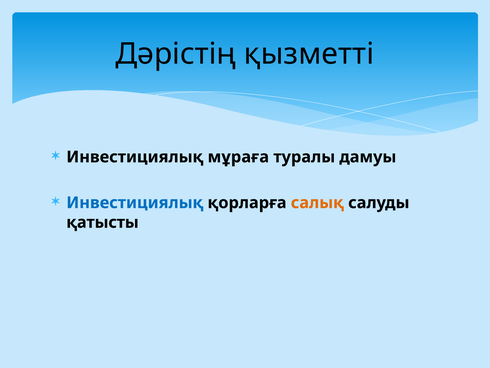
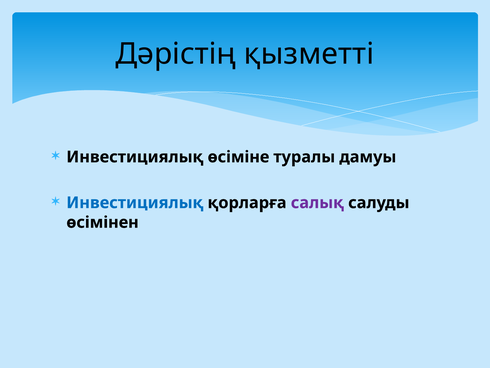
мұраға: мұраға -> өсіміне (238, 157)
салық colour: orange -> purple (317, 202)
қатысты: қатысты -> өсімінен (103, 222)
